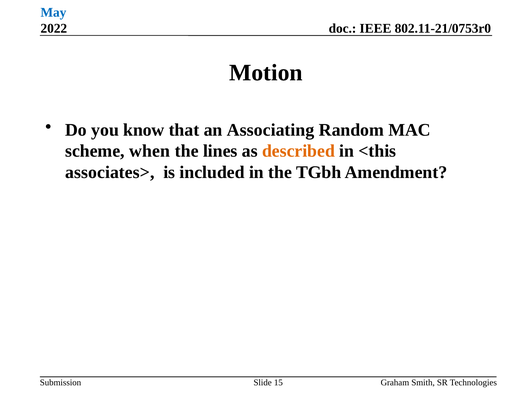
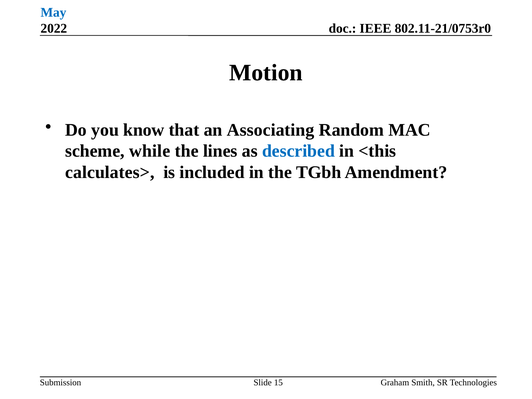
when: when -> while (150, 151)
described colour: orange -> blue (298, 151)
associates>: associates> -> calculates> (110, 172)
